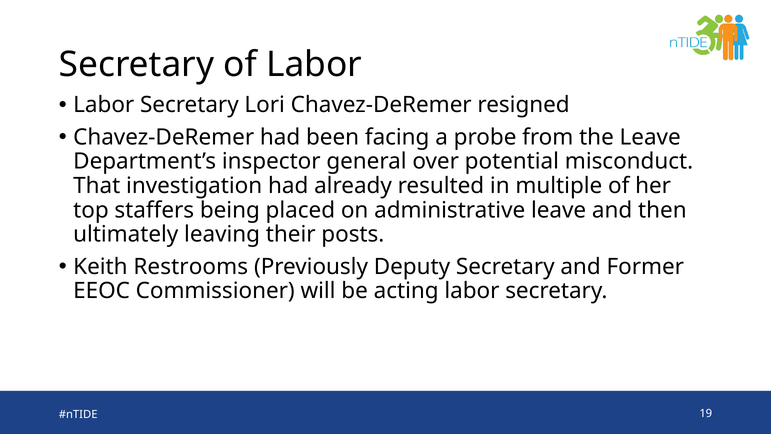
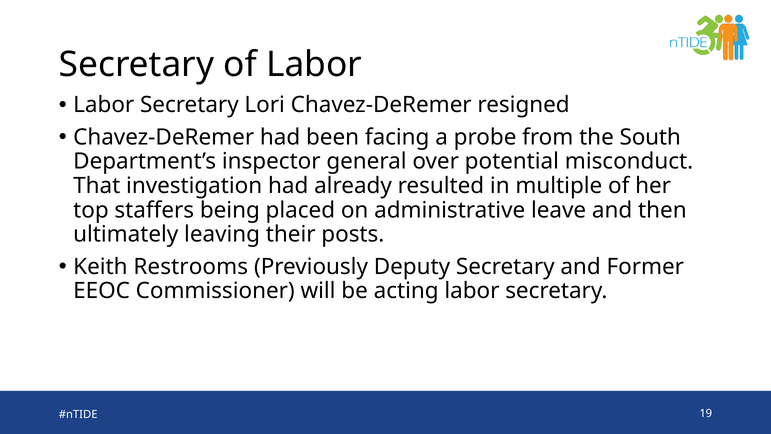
the Leave: Leave -> South (650, 137)
